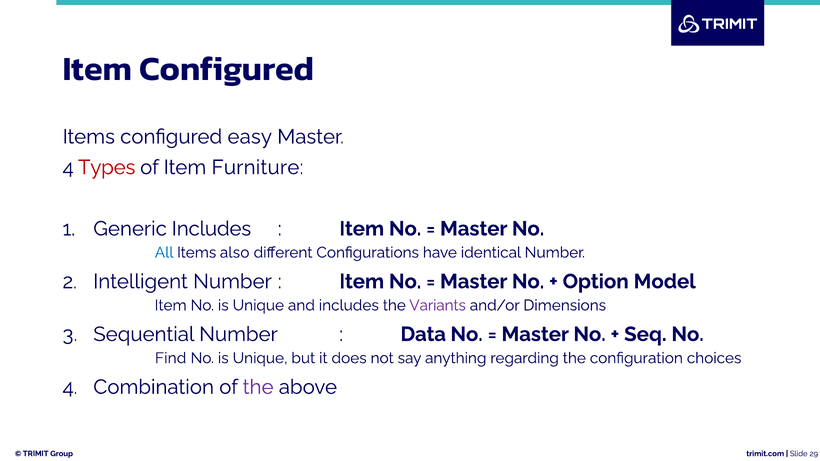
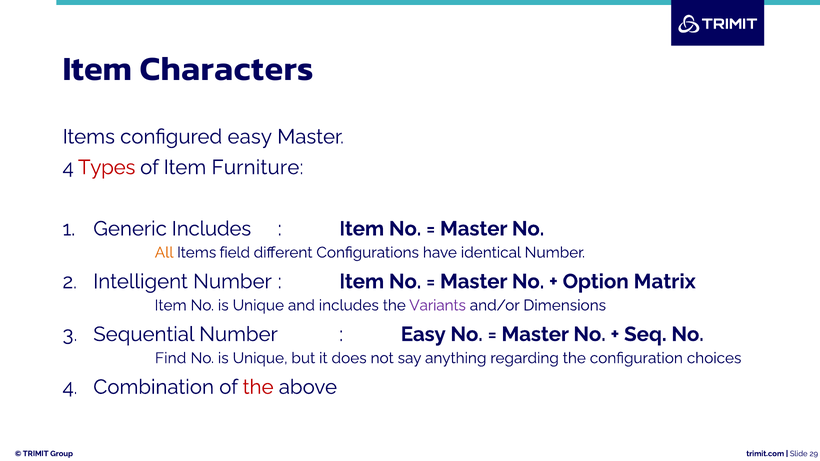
Item Configured: Configured -> Characters (227, 69)
All colour: blue -> orange (164, 253)
also: also -> field (235, 253)
Model: Model -> Matrix (665, 282)
Data: Data -> Easy (423, 334)
the colour: purple -> red (258, 387)
